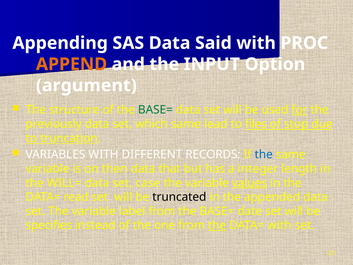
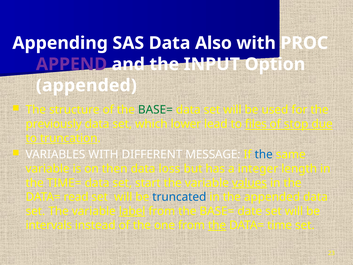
Said: Said -> Also (213, 43)
APPEND colour: orange -> purple (72, 64)
argument: argument -> appended (86, 85)
for underline: present -> none (299, 110)
which same: same -> lower (186, 124)
RECORDS: RECORDS -> MESSAGE (213, 154)
that: that -> loss (169, 169)
WILL=: WILL= -> TIME= (64, 183)
case: case -> start (148, 183)
truncated colour: black -> blue (179, 197)
label underline: none -> present (132, 211)
specifies: specifies -> intervals (49, 225)
DATA= with: with -> time (280, 225)
